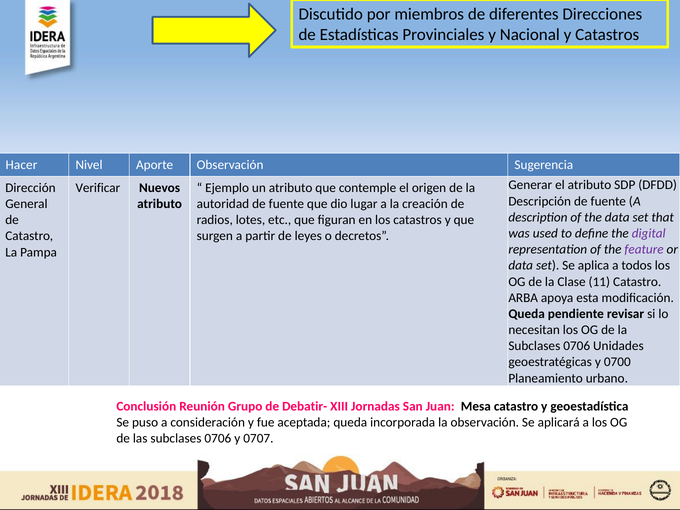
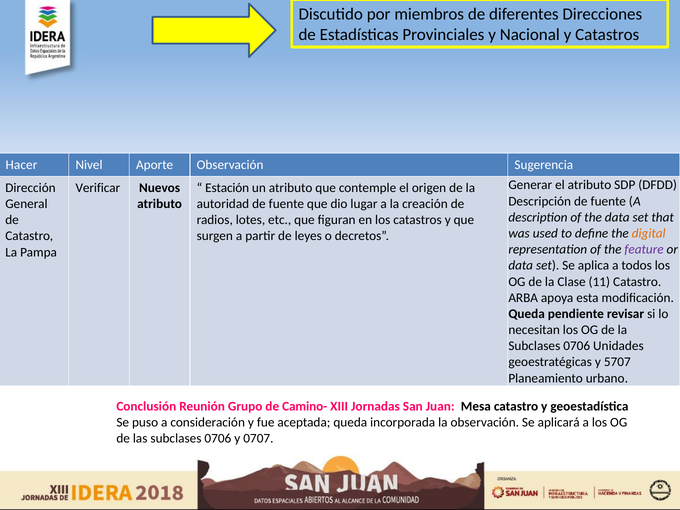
Ejemplo: Ejemplo -> Estación (227, 188)
digital colour: purple -> orange (649, 233)
0700: 0700 -> 5707 (617, 362)
Debatir-: Debatir- -> Camino- (305, 406)
